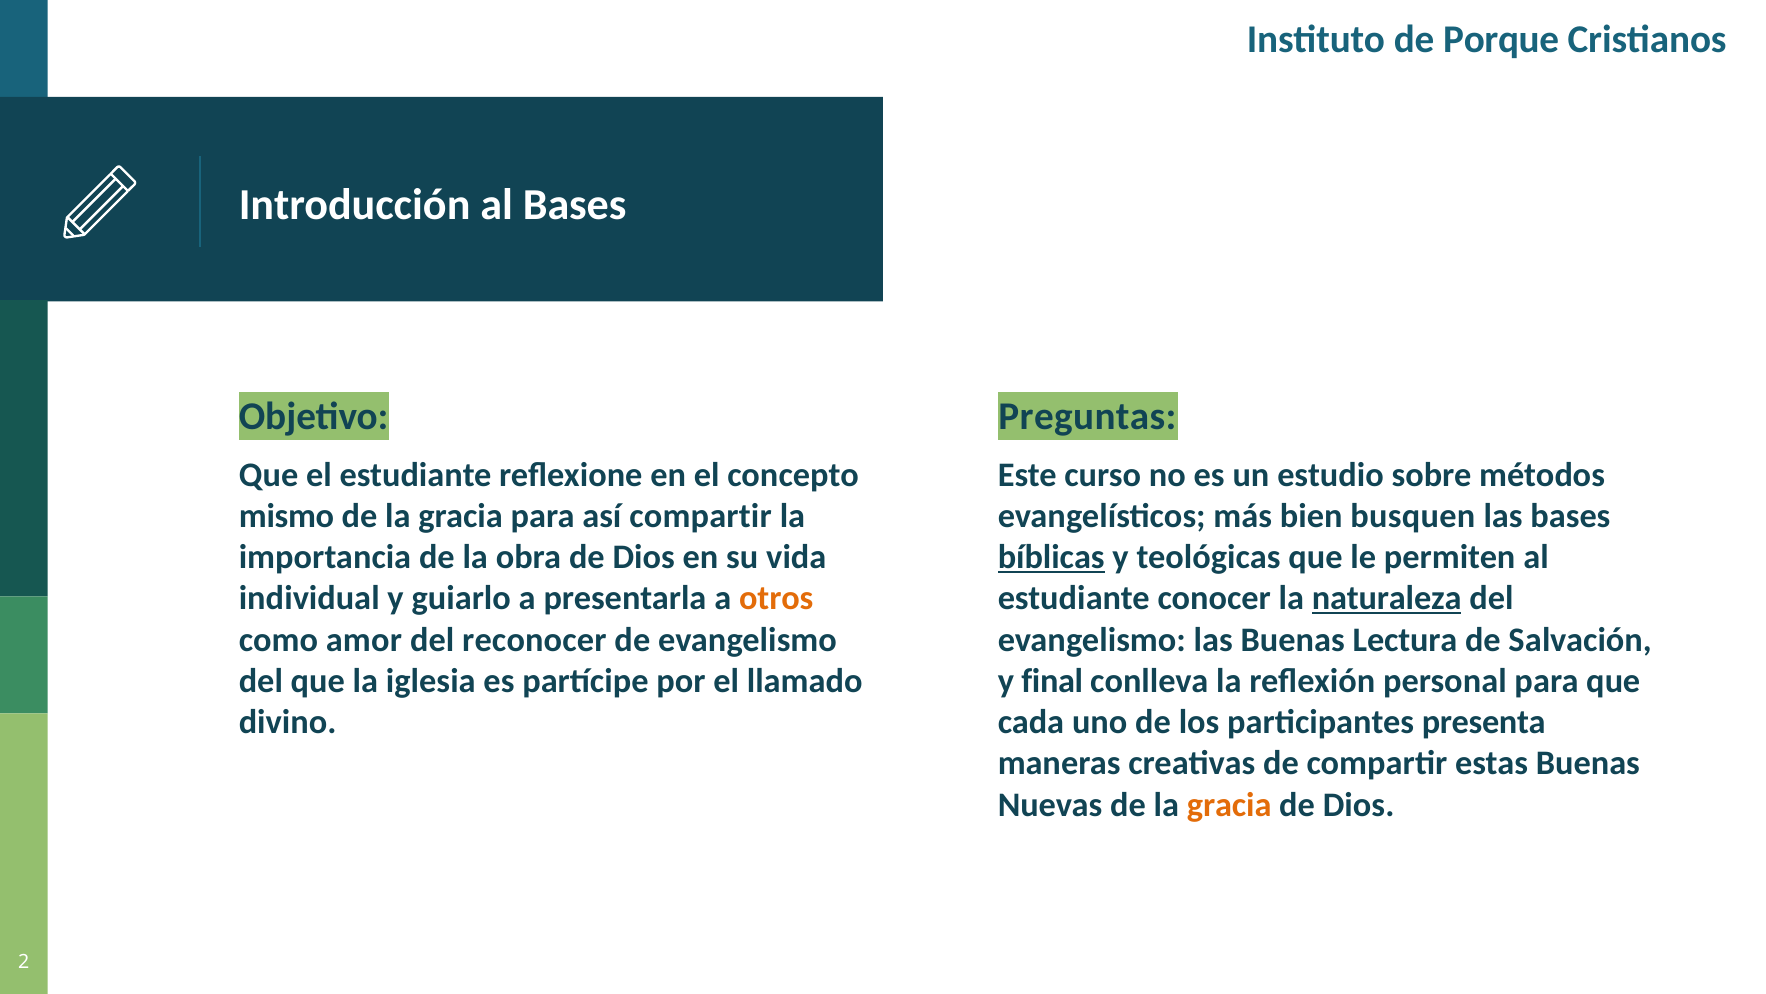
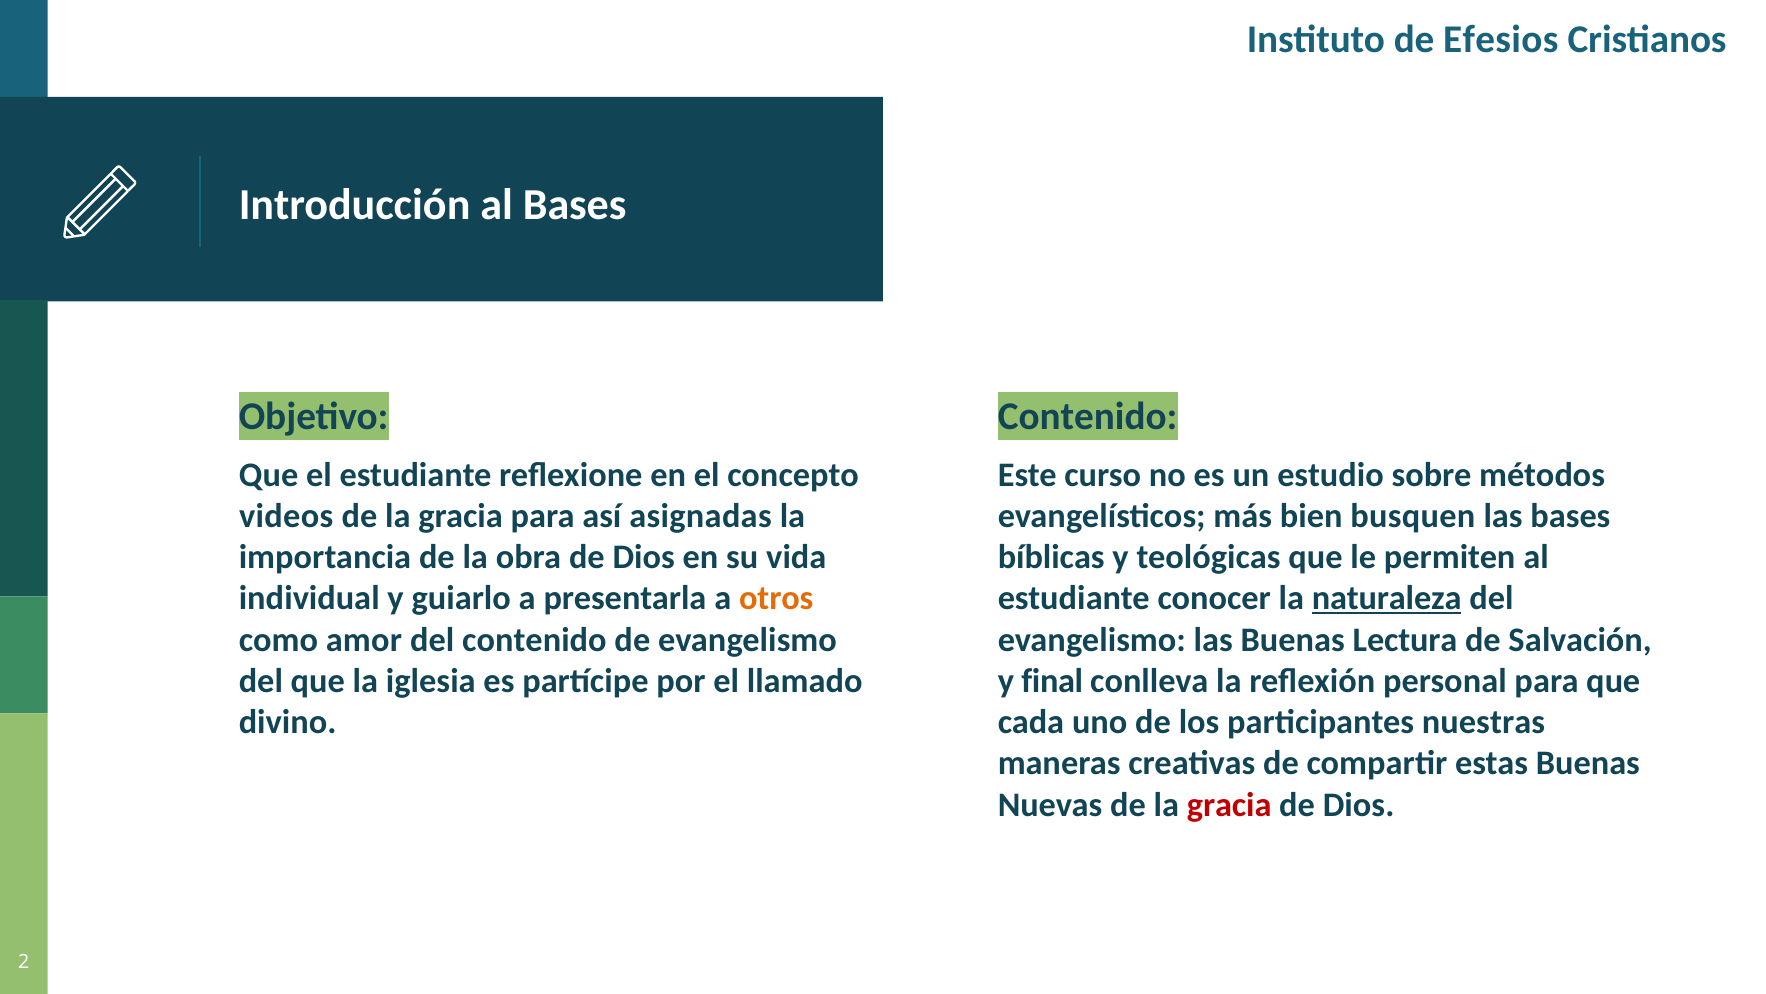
Porque: Porque -> Efesios (1501, 39)
Preguntas: Preguntas -> Contenido (1088, 416)
mismo: mismo -> videos (286, 516)
así compartir: compartir -> asignadas (701, 516)
bíblicas underline: present -> none (1051, 557)
del reconocer: reconocer -> contenido (534, 639)
presenta: presenta -> nuestras (1483, 722)
gracia colour: orange -> red (1229, 804)
